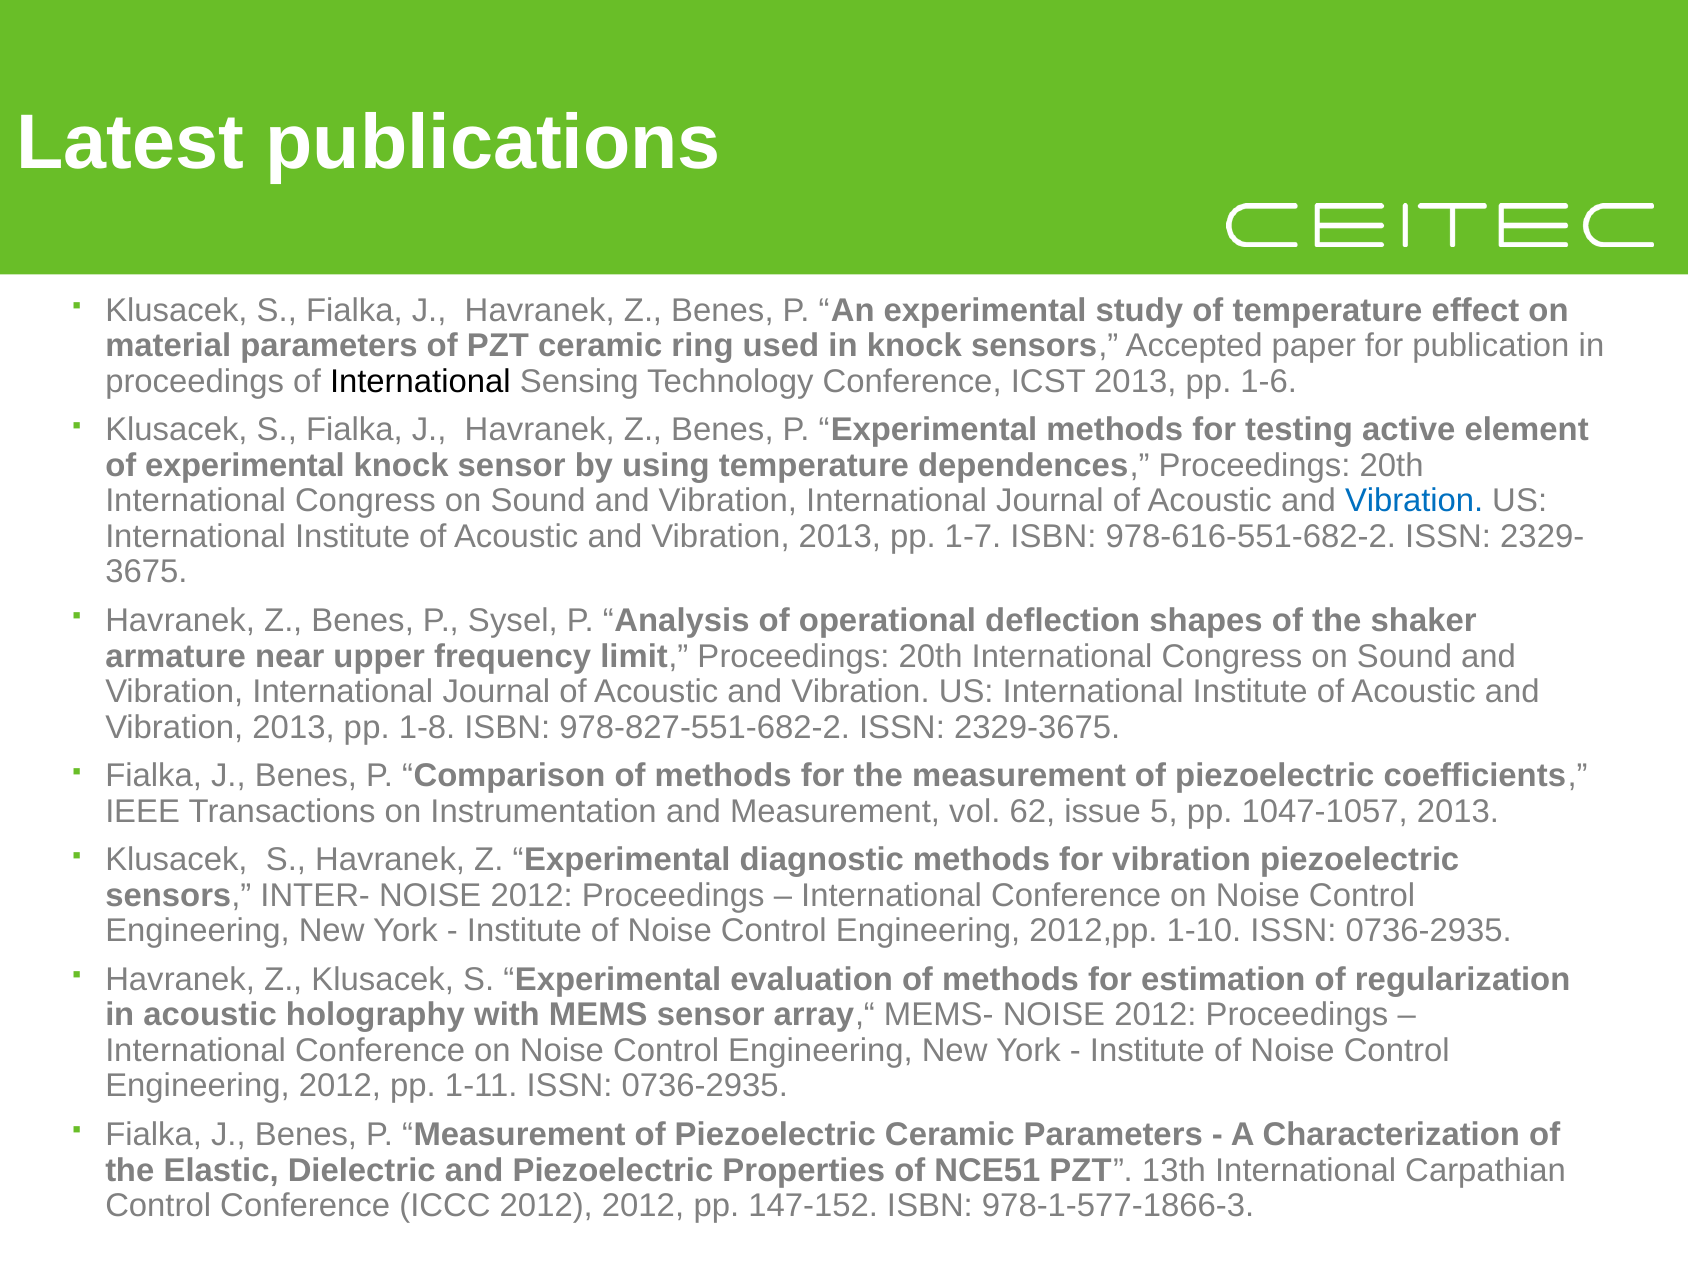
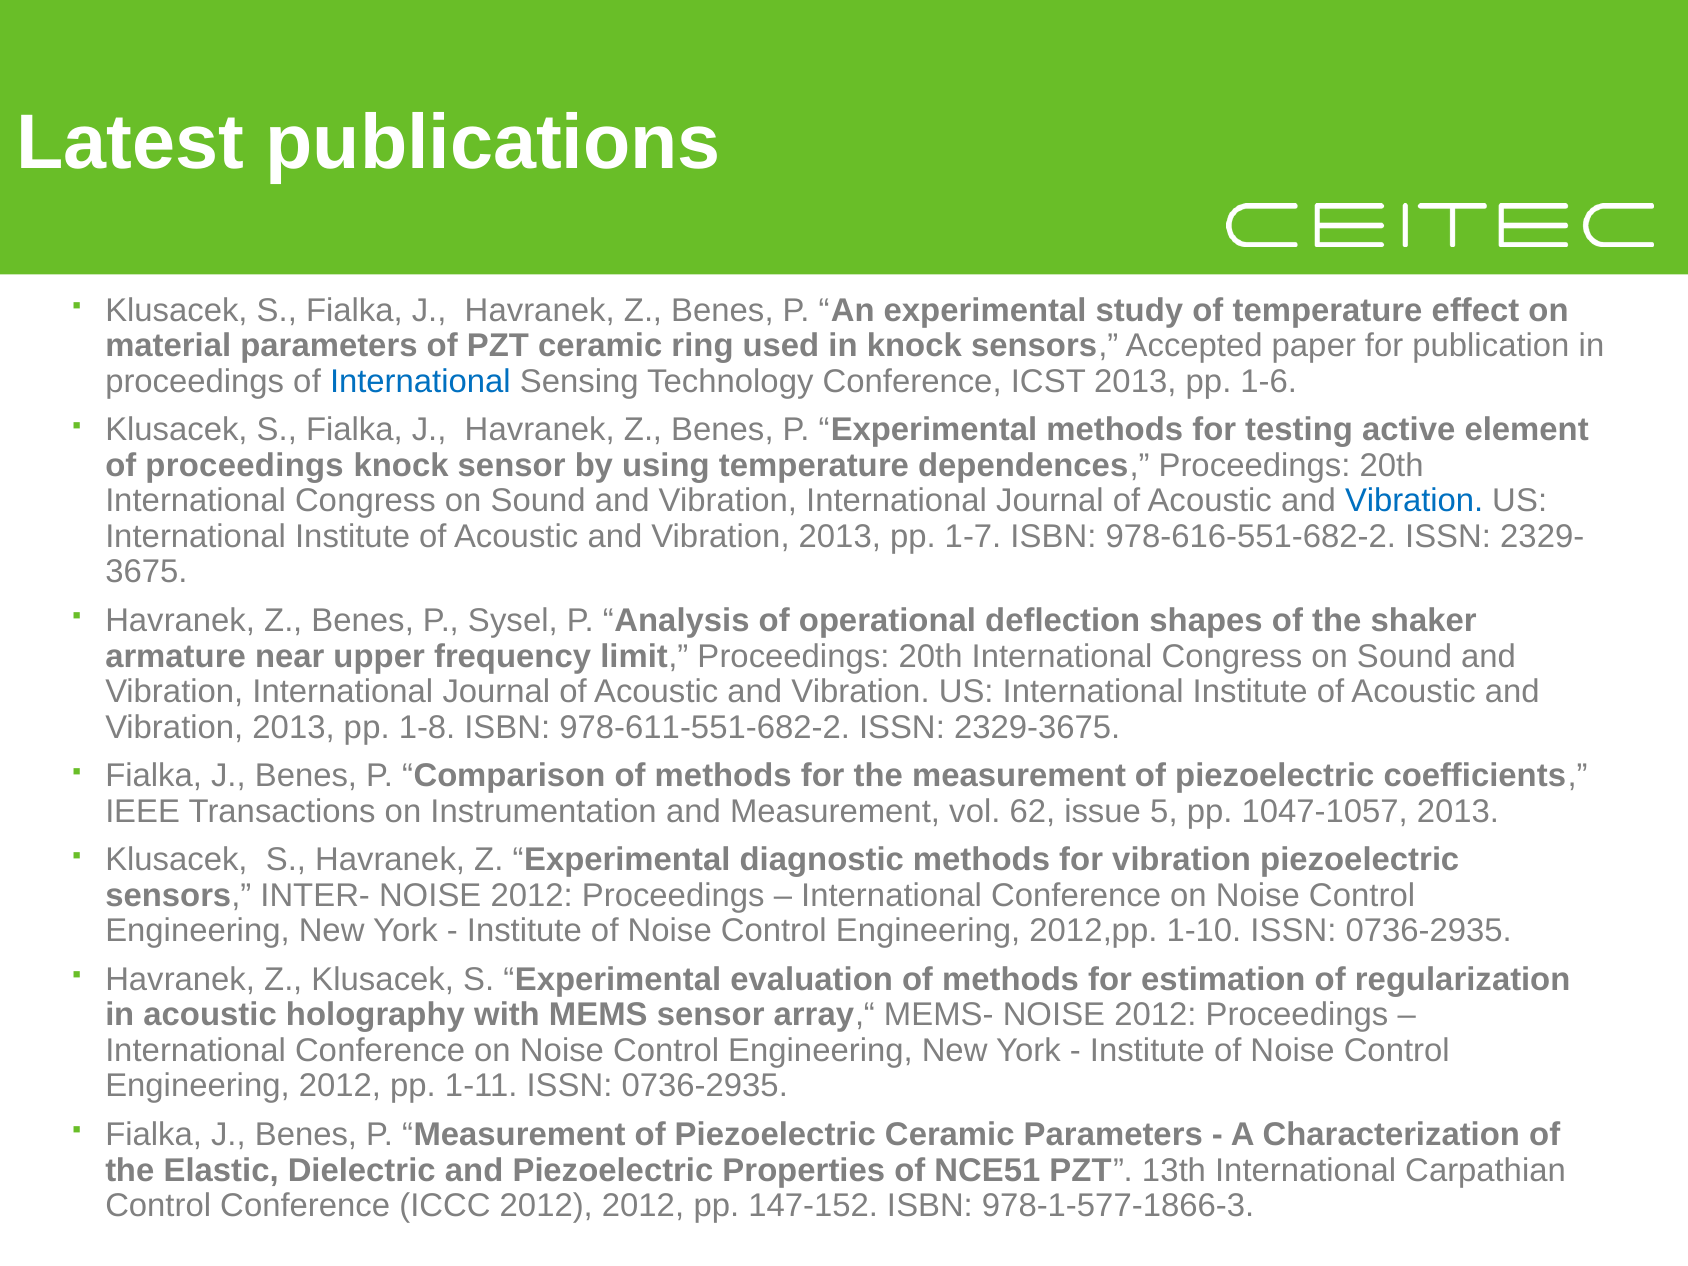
International colour: black -> blue (420, 381)
of experimental: experimental -> proceedings (245, 466)
978-827-551-682-2: 978-827-551-682-2 -> 978-611-551-682-2 (705, 727)
